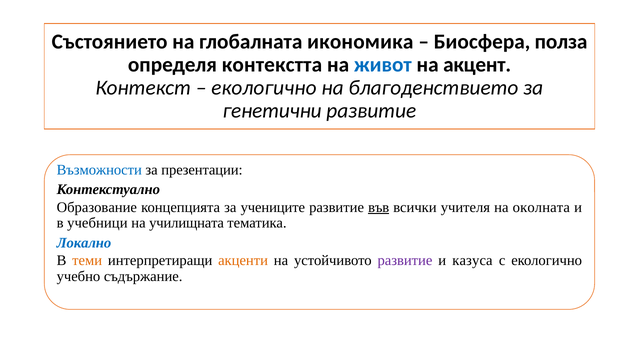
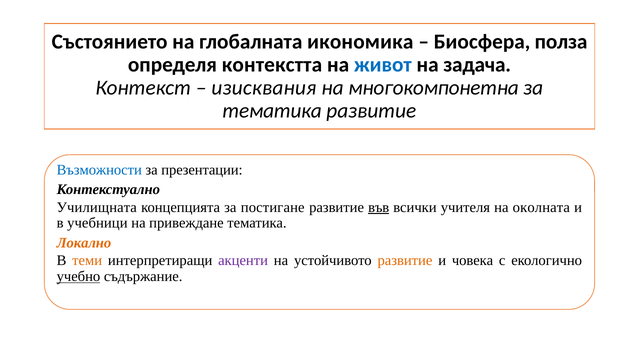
акцент: акцент -> задача (477, 65)
екологично: екологично -> изисквания (264, 88)
благоденствието: благоденствието -> многокомпонетна (434, 88)
генетични: генетични -> тематика (272, 111)
Образование: Образование -> Училищната (97, 207)
учениците: учениците -> постигане (273, 207)
училищната: училищната -> привеждане (186, 223)
Локално colour: blue -> orange (84, 243)
акценти colour: orange -> purple (243, 261)
развитие colour: purple -> orange (405, 261)
казуса: казуса -> човека (473, 261)
учебно underline: none -> present (78, 276)
